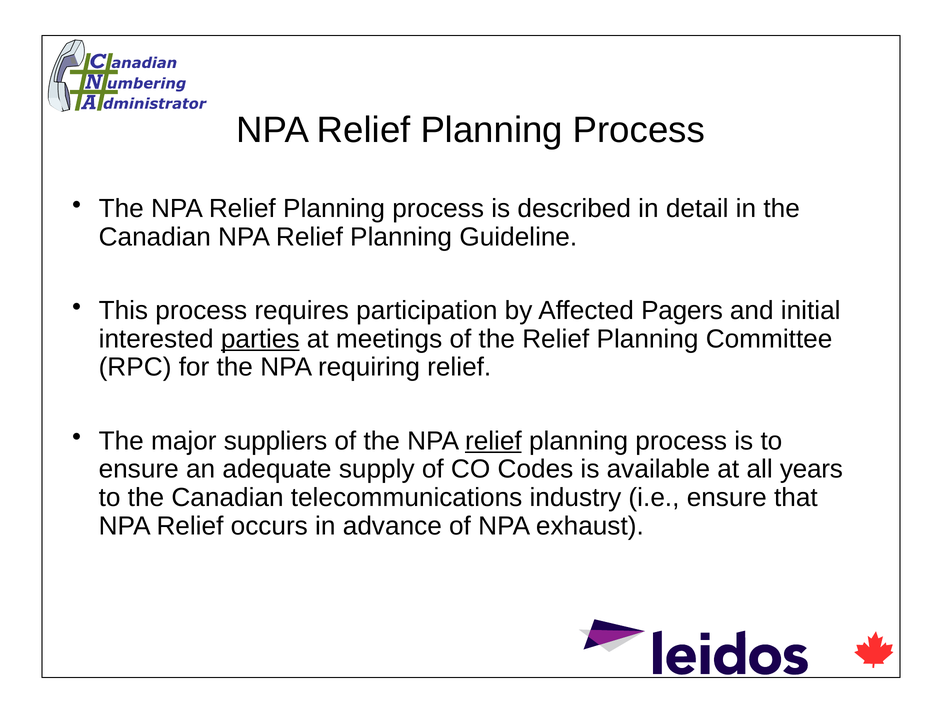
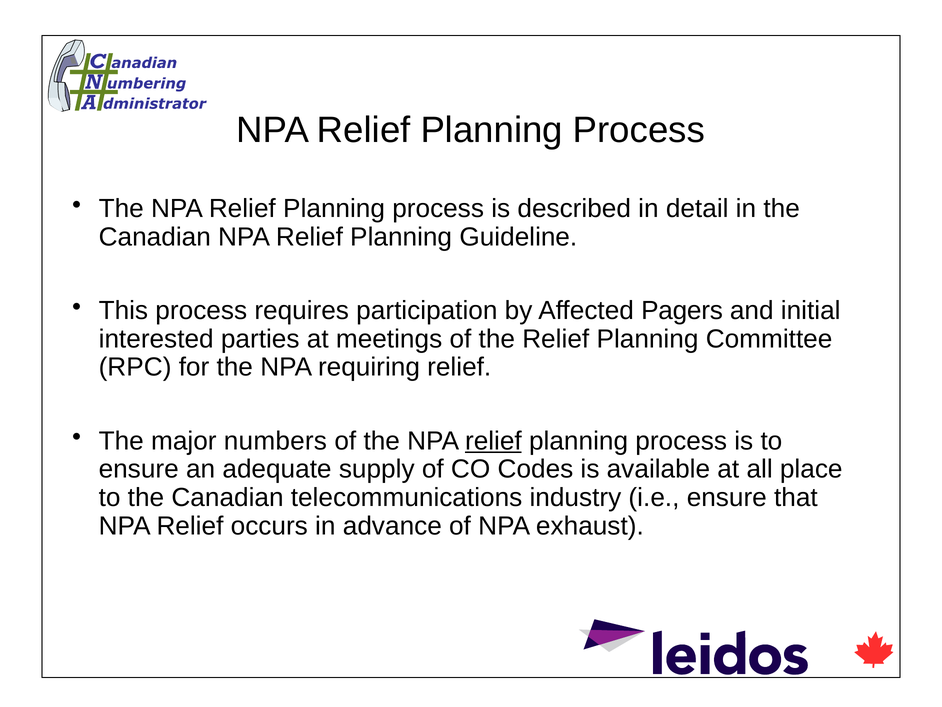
parties underline: present -> none (260, 339)
suppliers: suppliers -> numbers (275, 441)
years: years -> place (811, 469)
